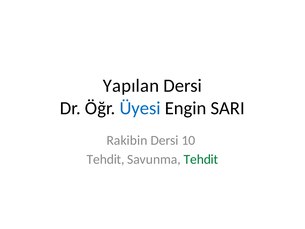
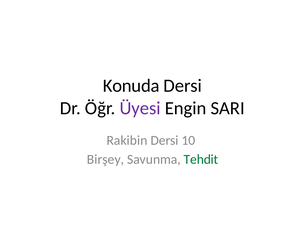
Yapılan: Yapılan -> Konuda (131, 86)
Üyesi colour: blue -> purple (140, 108)
Tehdit: Tehdit -> Birşey (106, 159)
